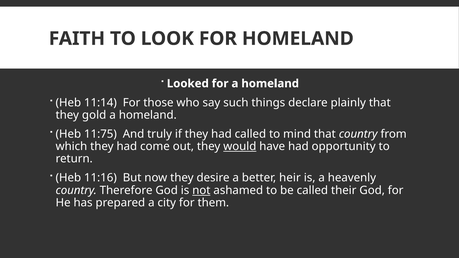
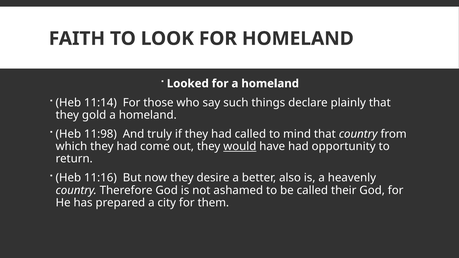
11:75: 11:75 -> 11:98 (100, 134)
heir: heir -> also (290, 178)
not underline: present -> none (201, 190)
